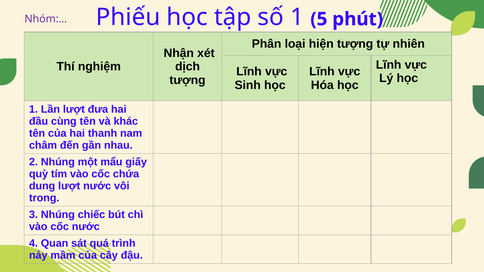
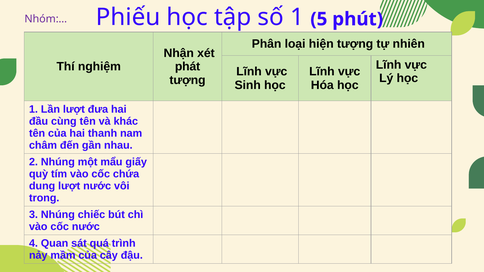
dịch: dịch -> phát (188, 67)
